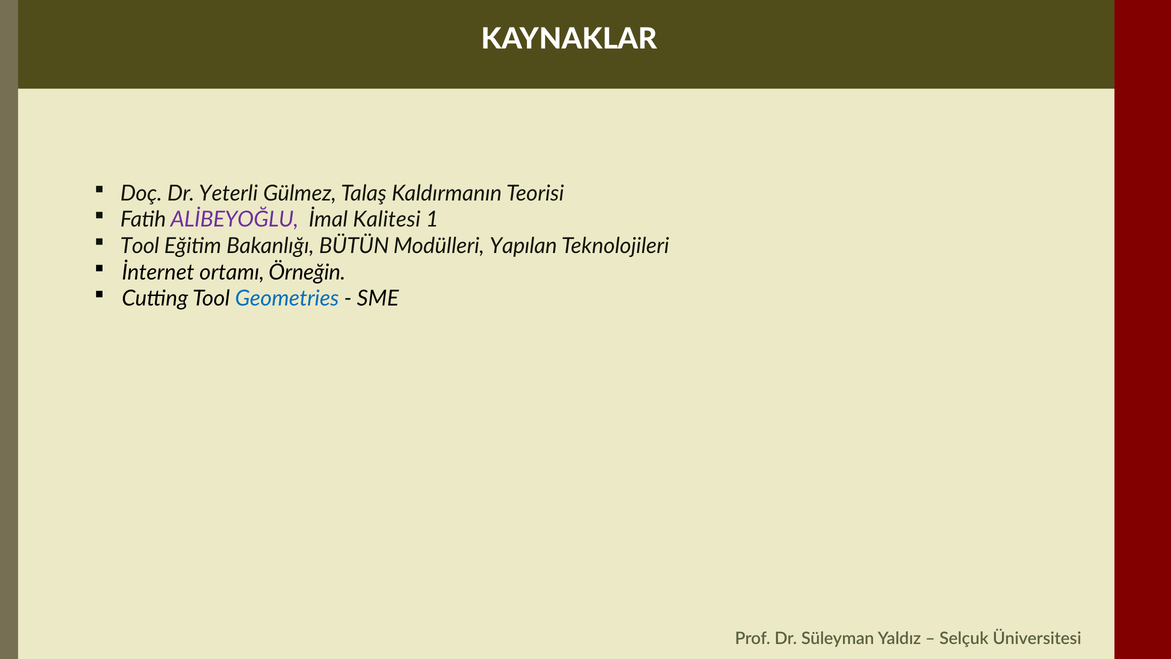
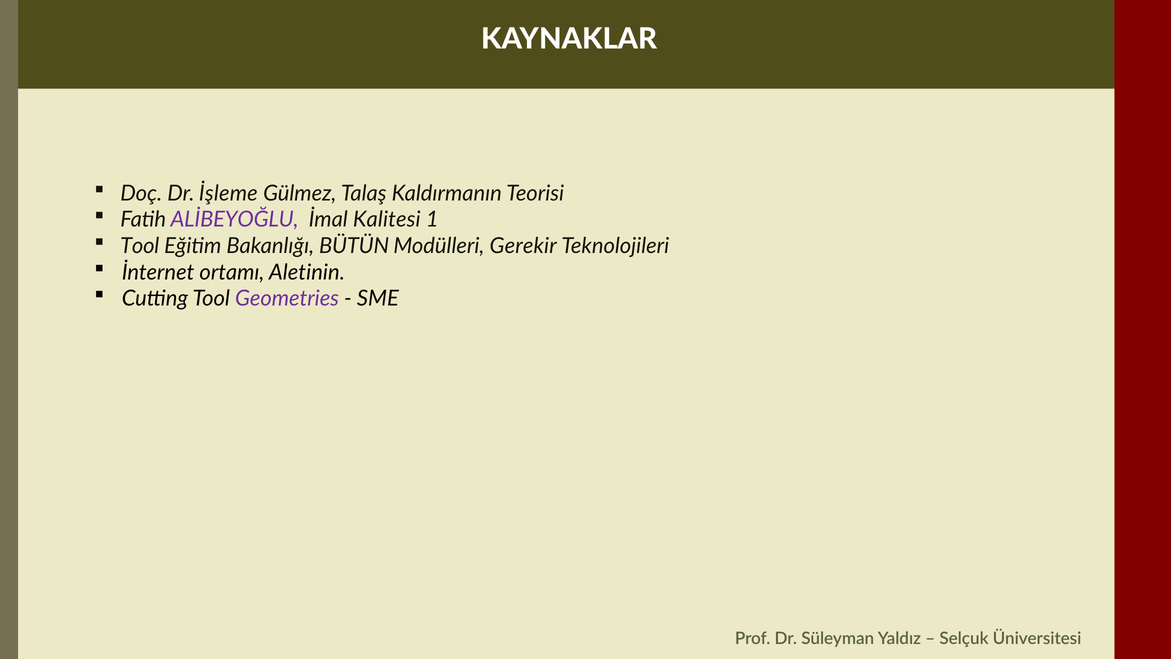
Yeterli: Yeterli -> İşleme (228, 193)
Yapılan: Yapılan -> Gerekir (523, 246)
Örneğin: Örneğin -> Aletinin (307, 272)
Geometries colour: blue -> purple (287, 299)
